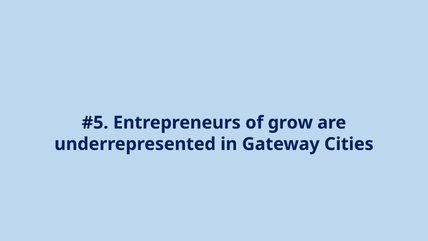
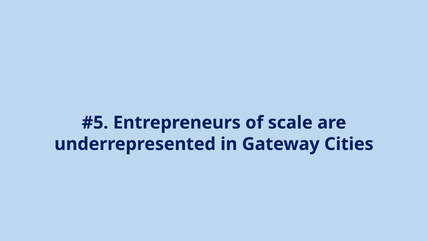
grow: grow -> scale (290, 123)
